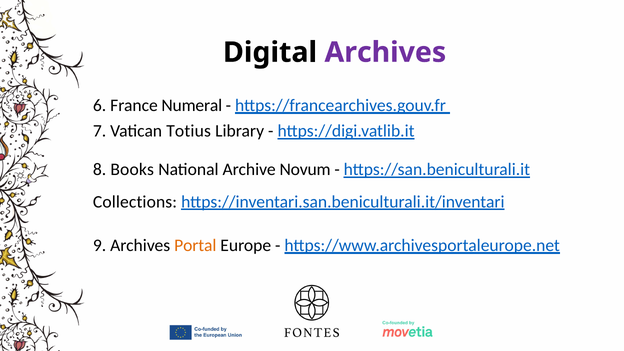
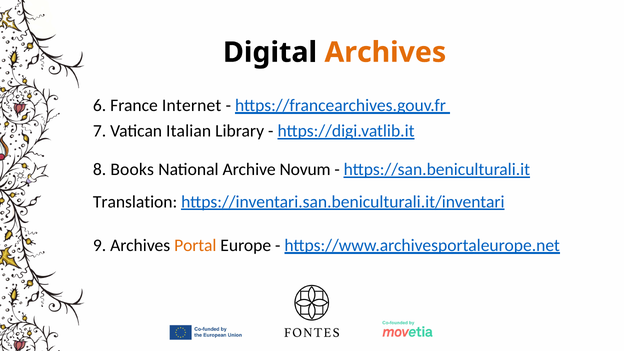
Archives colour: purple -> orange (385, 52)
Numeral: Numeral -> Internet (192, 105)
Totius: Totius -> Italian (189, 131)
Collections: Collections -> Translation (135, 202)
